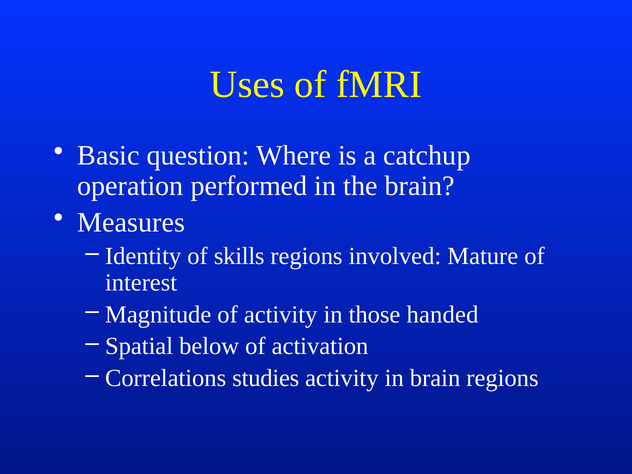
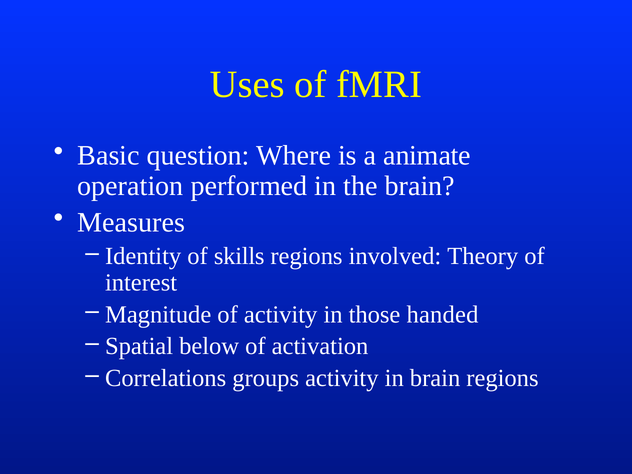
catchup: catchup -> animate (427, 155)
Mature: Mature -> Theory (483, 256)
studies: studies -> groups (266, 378)
